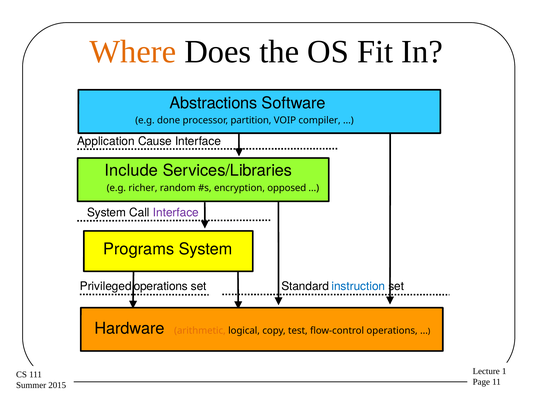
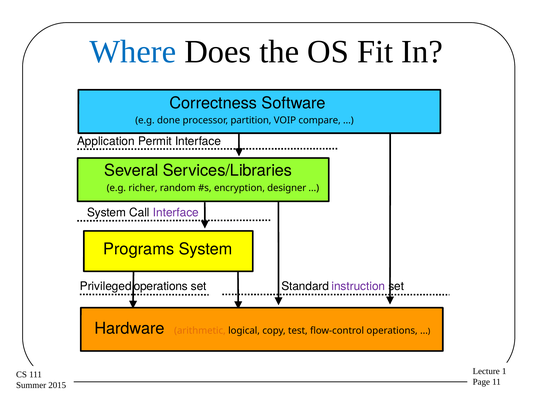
Where colour: orange -> blue (133, 52)
Abstractions: Abstractions -> Correctness (213, 103)
compiler: compiler -> compare (320, 120)
Cause: Cause -> Permit (155, 141)
Include: Include -> Several (131, 170)
opposed: opposed -> designer (287, 188)
instruction colour: blue -> purple (358, 286)
